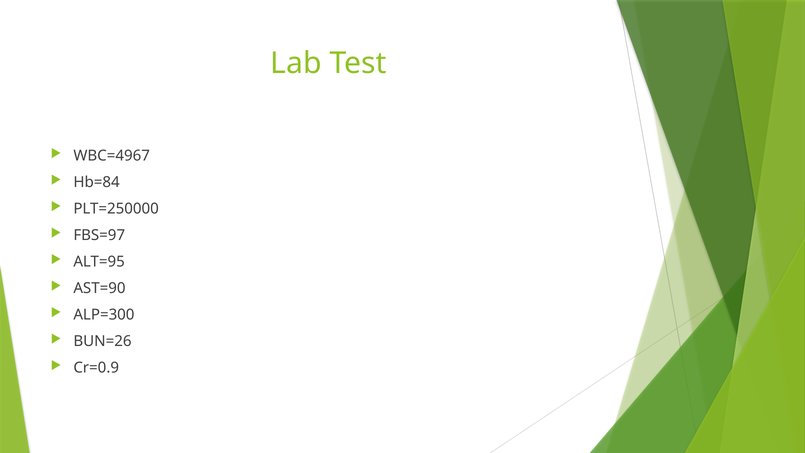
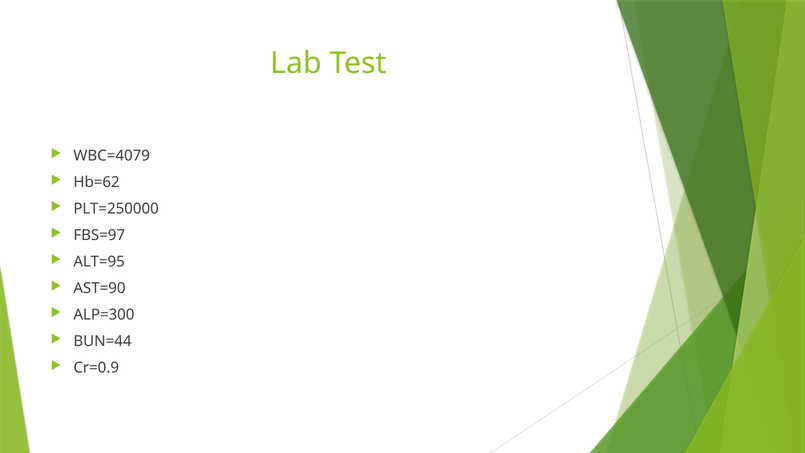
WBC=4967: WBC=4967 -> WBC=4079 (112, 156)
Hb=84: Hb=84 -> Hb=62 (97, 182)
BUN=26: BUN=26 -> BUN=44 (102, 341)
